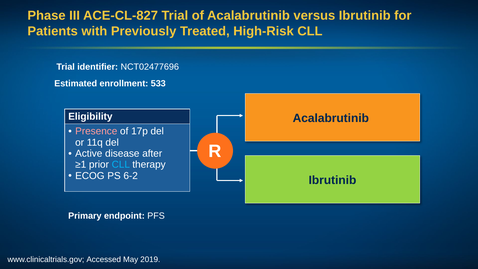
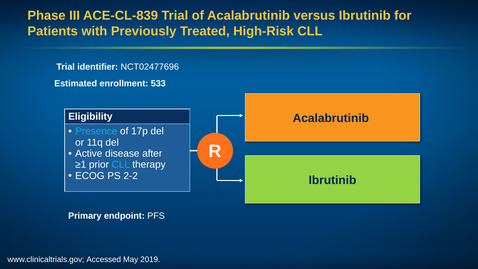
ACE-CL-827: ACE-CL-827 -> ACE-CL-839 (121, 16)
Presence colour: pink -> light blue (96, 131)
6-2: 6-2 -> 2-2 (131, 176)
